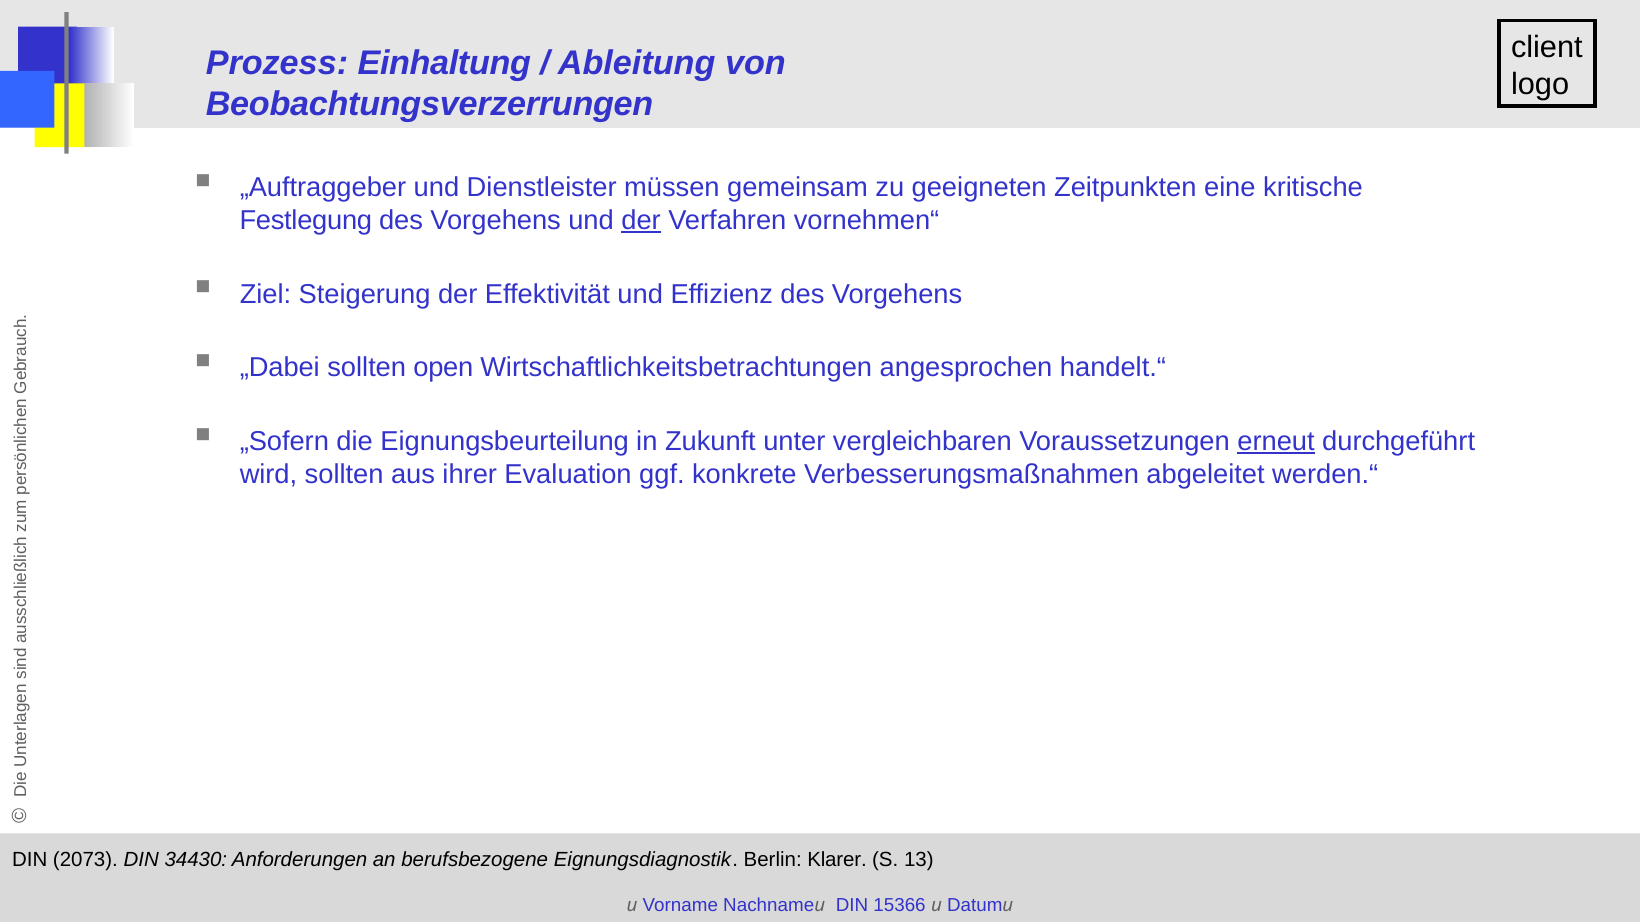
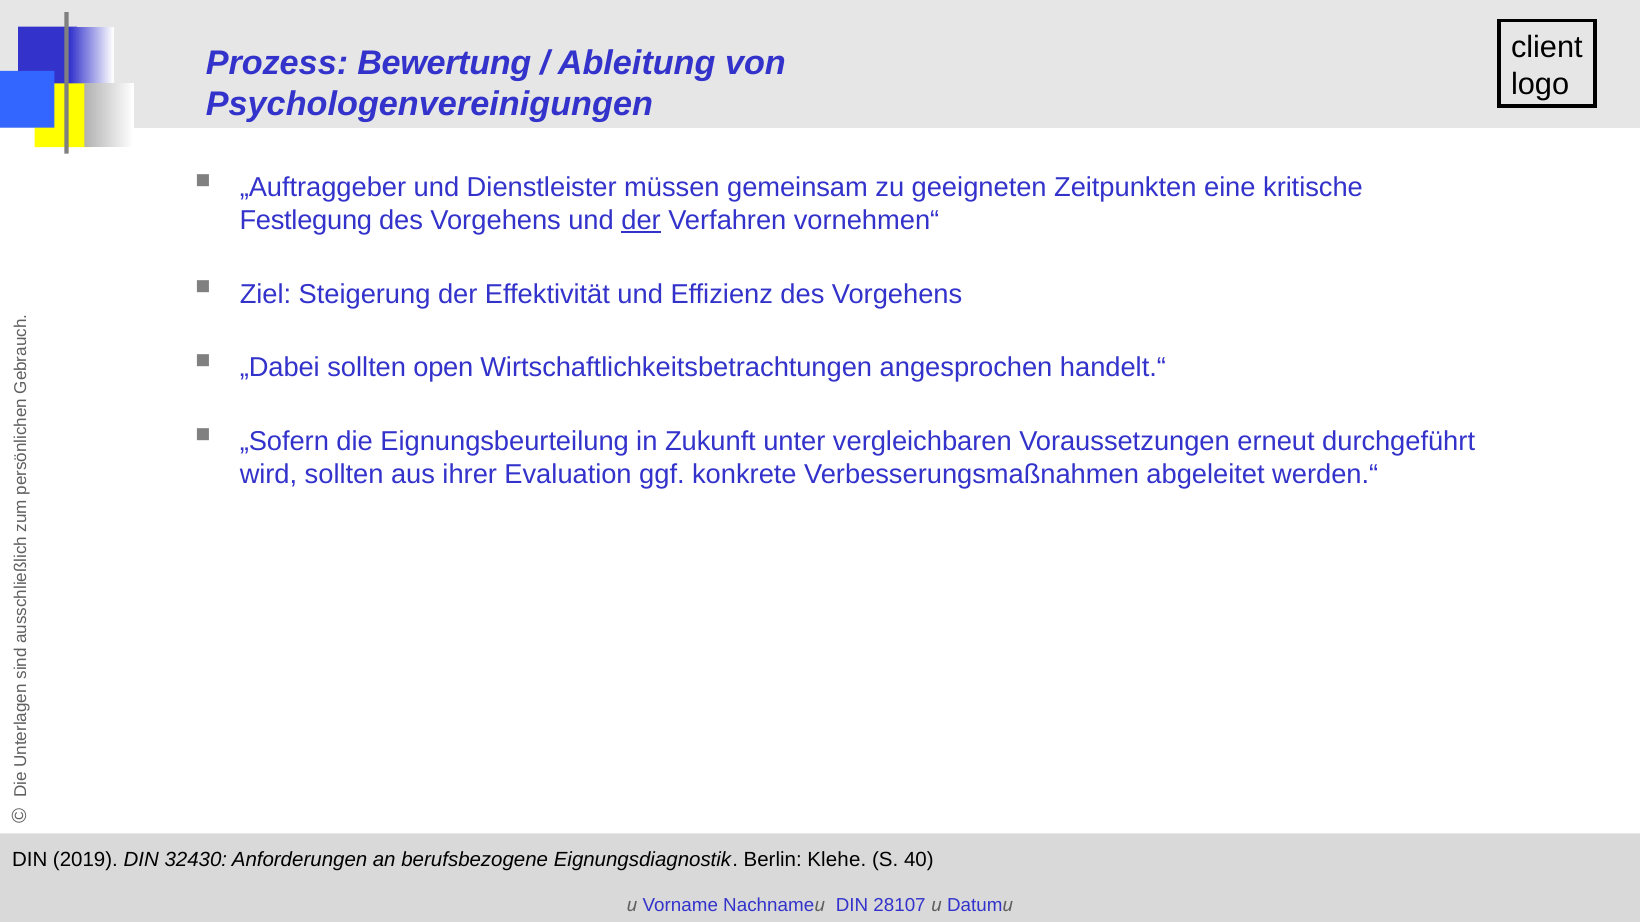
Einhaltung: Einhaltung -> Bewertung (444, 63)
Beobachtungsverzerrungen: Beobachtungsverzerrungen -> Psychologenvereinigungen (429, 104)
erneut underline: present -> none (1276, 442)
2073: 2073 -> 2019 (85, 860)
34430: 34430 -> 32430 (196, 860)
Klarer: Klarer -> Klehe (837, 860)
13: 13 -> 40 (919, 860)
15366: 15366 -> 28107 (900, 906)
